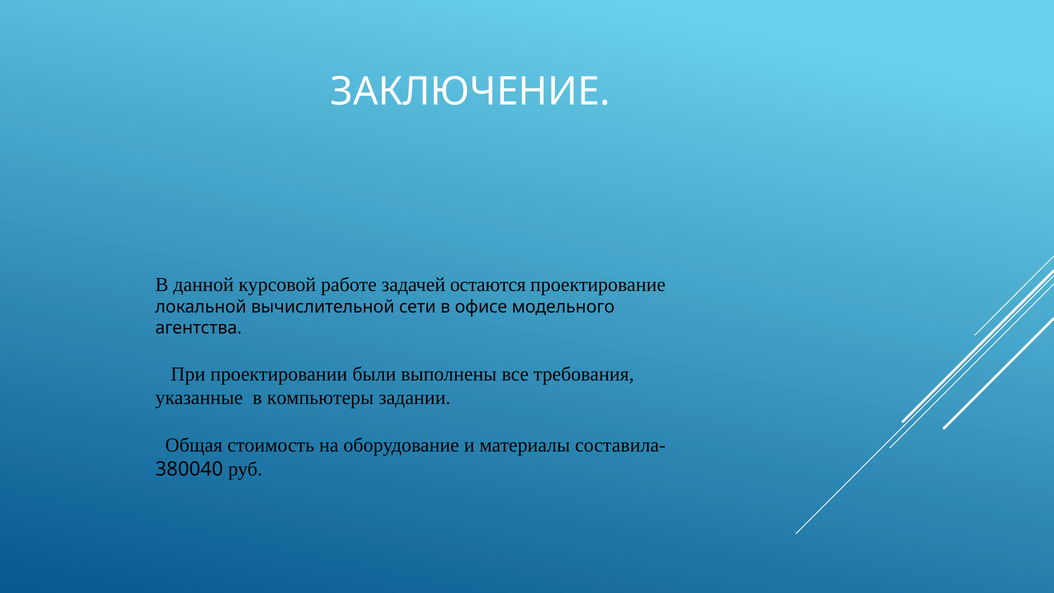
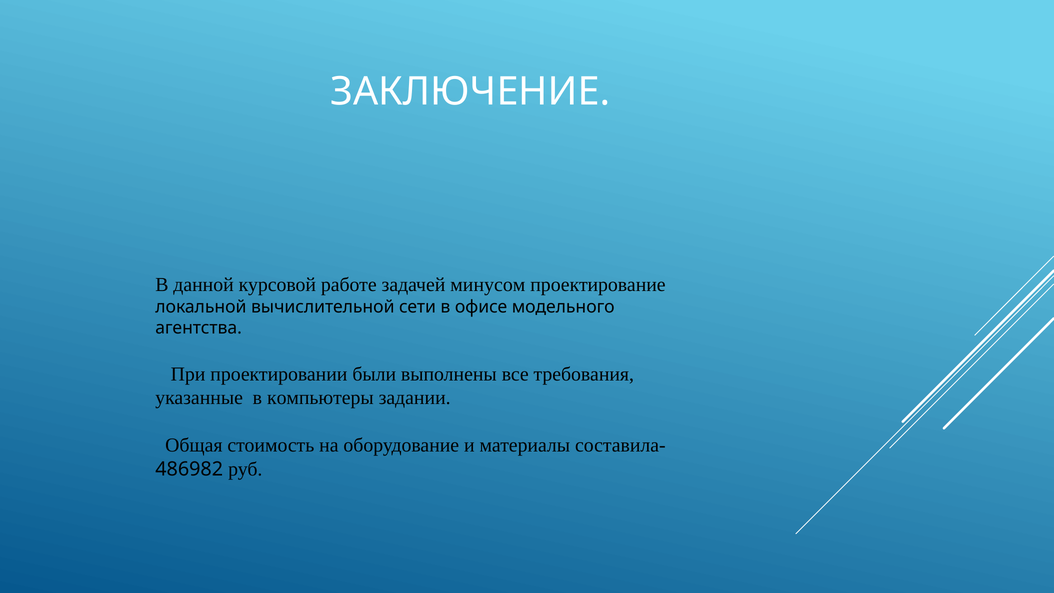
остаются: остаются -> минусом (488, 285)
380040: 380040 -> 486982 (189, 469)
